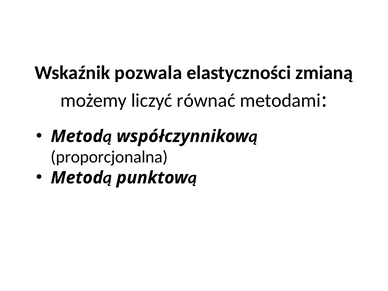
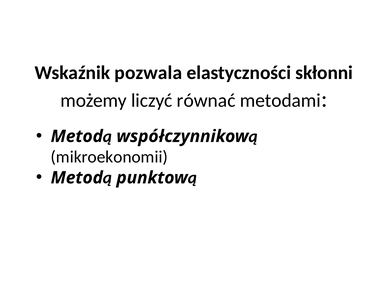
zmianą: zmianą -> skłonni (324, 73)
proporcjonalna: proporcjonalna -> mikroekonomii (109, 157)
